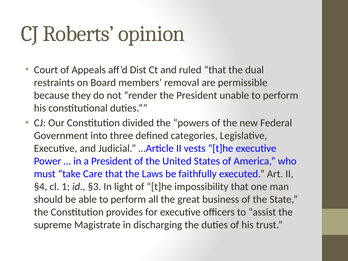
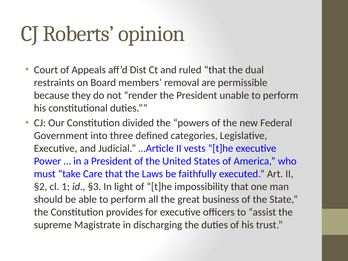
§4: §4 -> §2 (41, 187)
